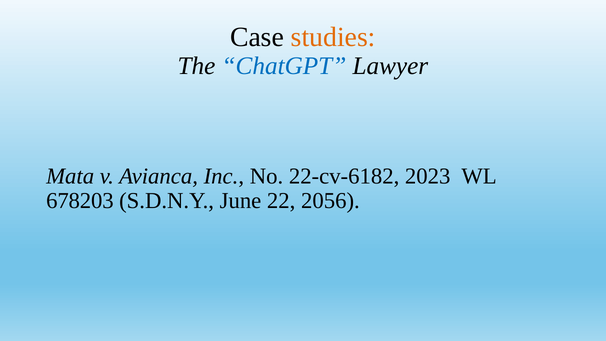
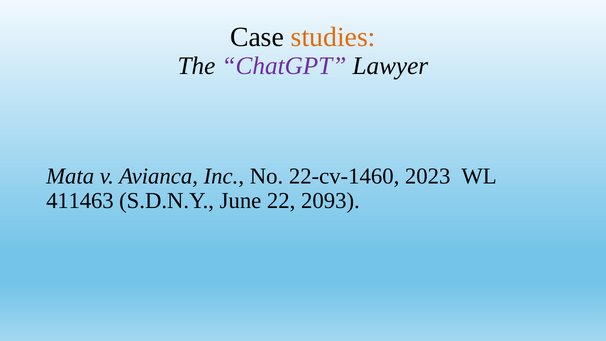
ChatGPT colour: blue -> purple (284, 66)
22-cv-6182: 22-cv-6182 -> 22-cv-1460 (344, 176)
678203: 678203 -> 411463 (80, 201)
2056: 2056 -> 2093 (330, 201)
